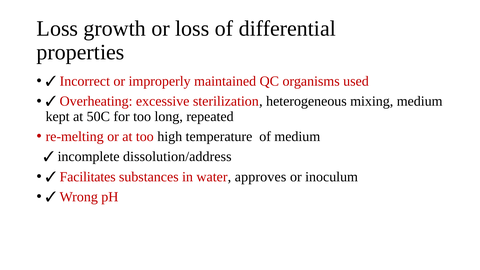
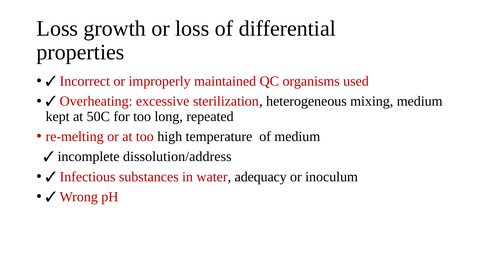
Facilitates: Facilitates -> Infectious (88, 177)
approves: approves -> adequacy (261, 177)
